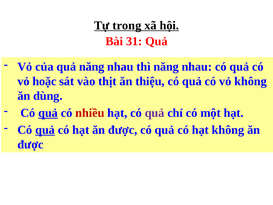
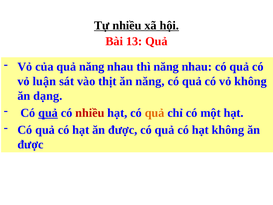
Tự trong: trong -> nhiều (127, 25)
31: 31 -> 13 (134, 41)
hoặc: hoặc -> luận (44, 81)
ăn thiệu: thiệu -> năng (150, 81)
dùng: dùng -> dạng (48, 96)
quả colour: purple -> orange (155, 113)
quả underline: present -> none (45, 130)
